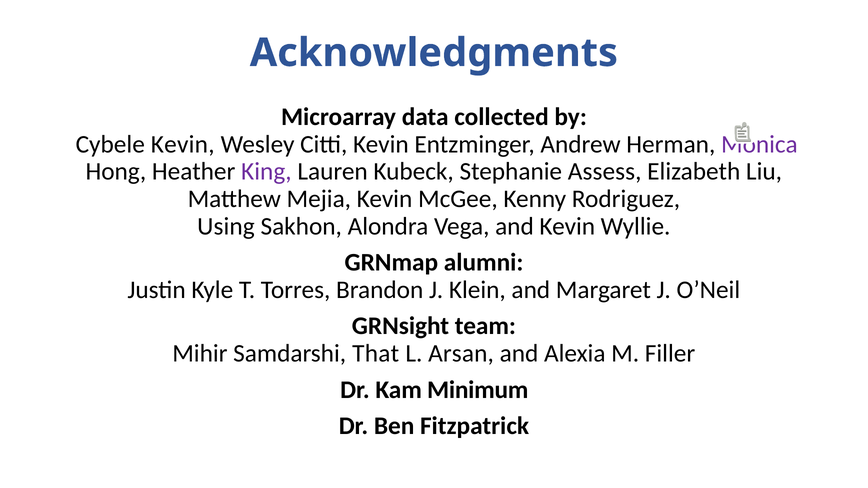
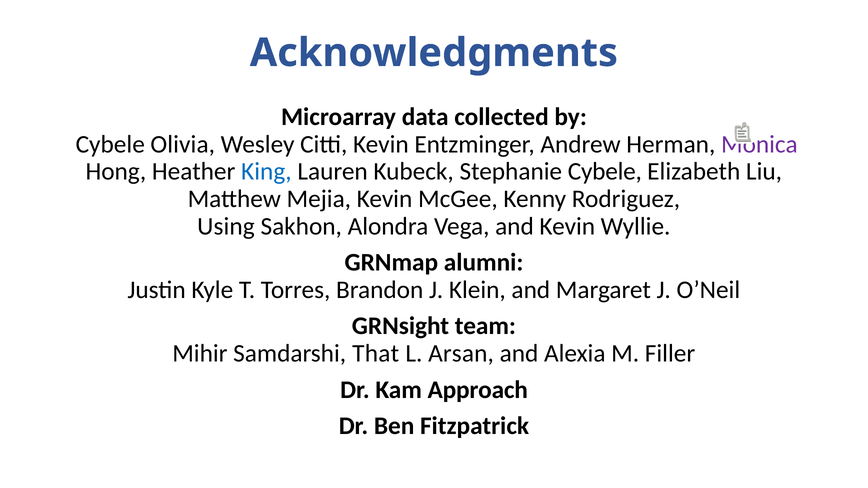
Cybele Kevin: Kevin -> Olivia (183, 144)
King colour: purple -> blue (266, 172)
Stephanie Assess: Assess -> Cybele (605, 172)
Minimum: Minimum -> Approach (478, 390)
